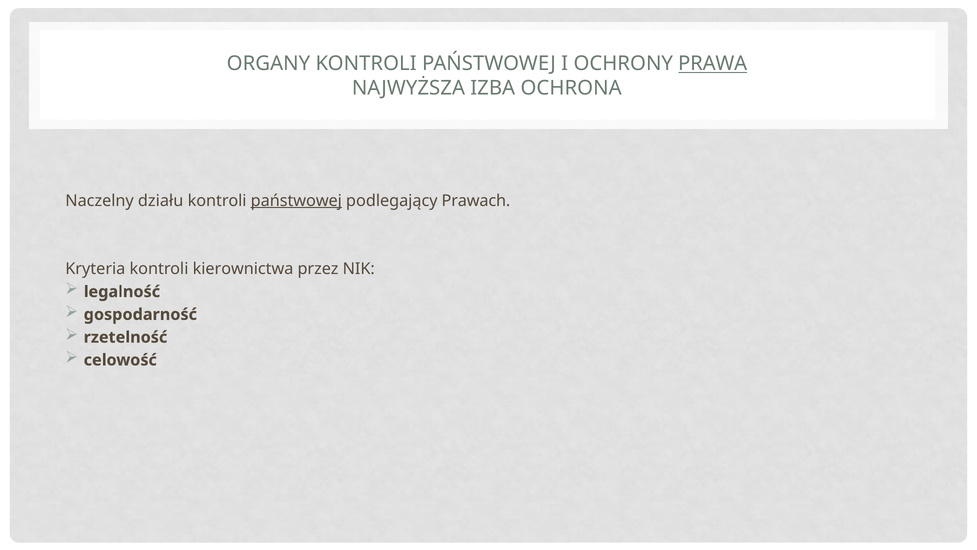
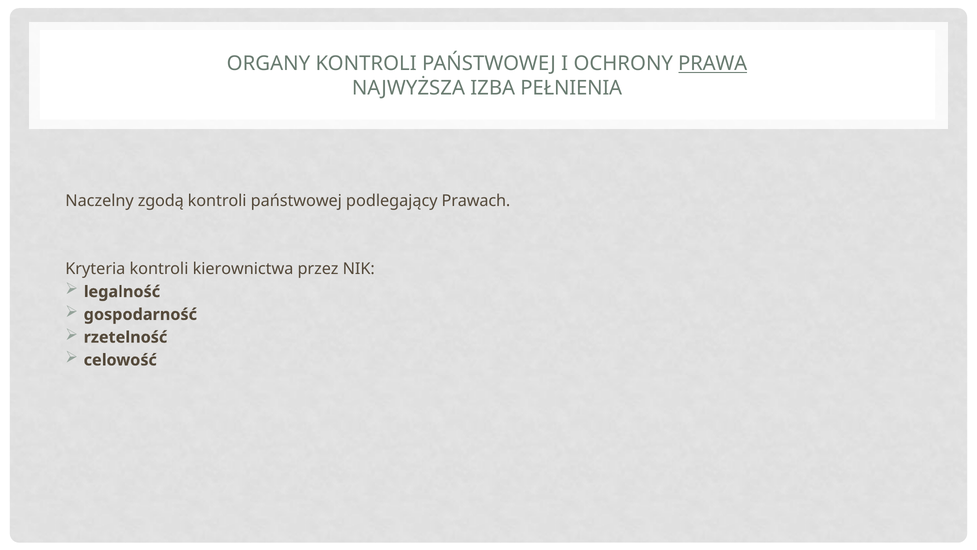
OCHRONA: OCHRONA -> PEŁNIENIA (571, 88)
działu: działu -> zgodą (161, 200)
państwowej underline: present -> none (296, 200)
